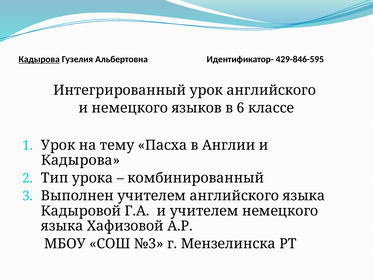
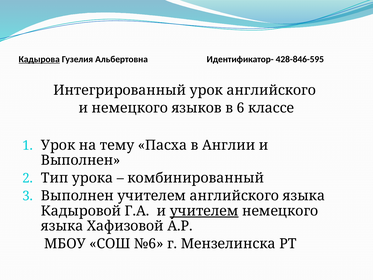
429-846-595: 429-846-595 -> 428-846-595 (300, 59)
Кадырова: Кадырова -> Выполнен (81, 160)
учителем underline: none -> present (204, 211)
№3: №3 -> №6 (149, 244)
